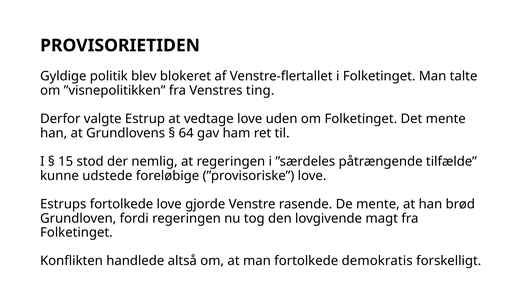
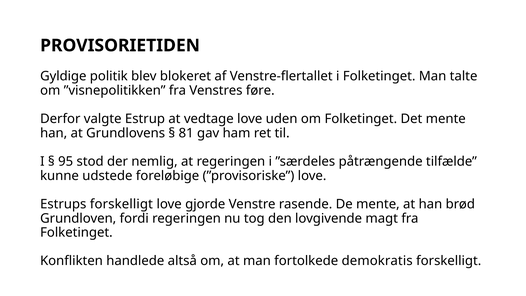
ting: ting -> føre (260, 90)
64: 64 -> 81 (186, 133)
15: 15 -> 95 (66, 161)
Estrups fortolkede: fortolkede -> forskelligt (121, 204)
